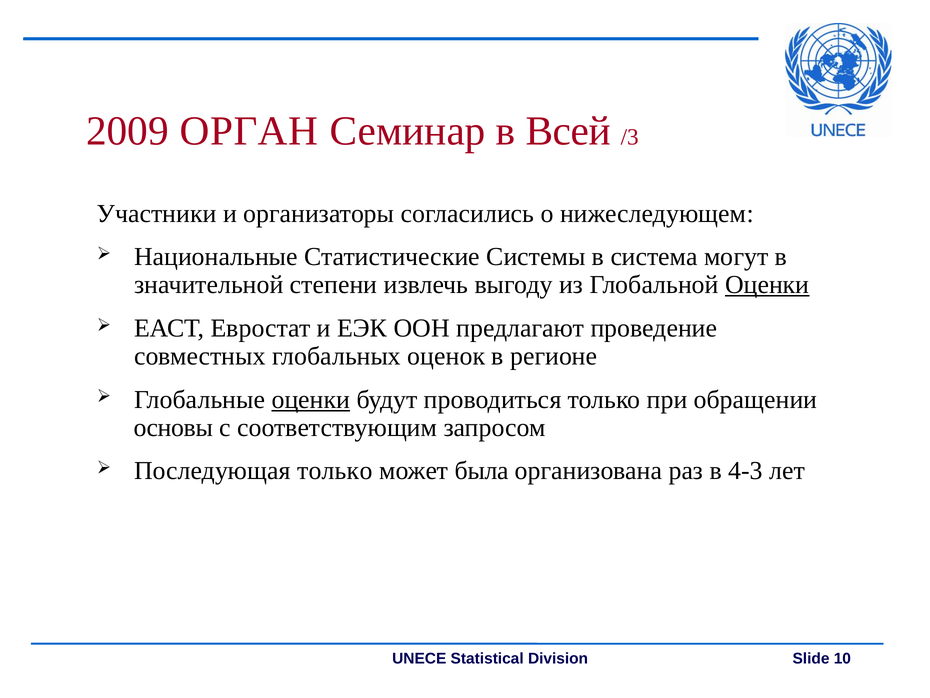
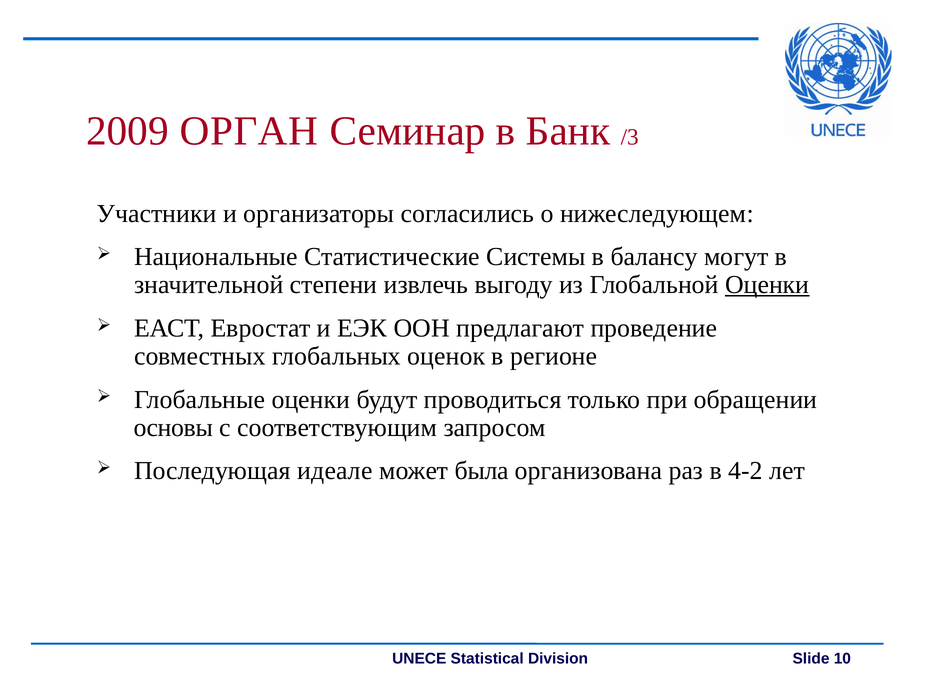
Всей: Всей -> Банк (568, 131)
система: система -> балансу (654, 257)
оценки underline: present -> none (311, 399)
Последующая только: только -> идеале (335, 471)
4-3: 4-3 -> 4-2 (746, 471)
